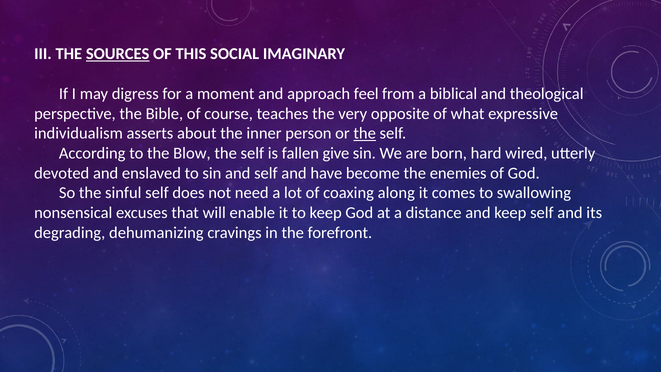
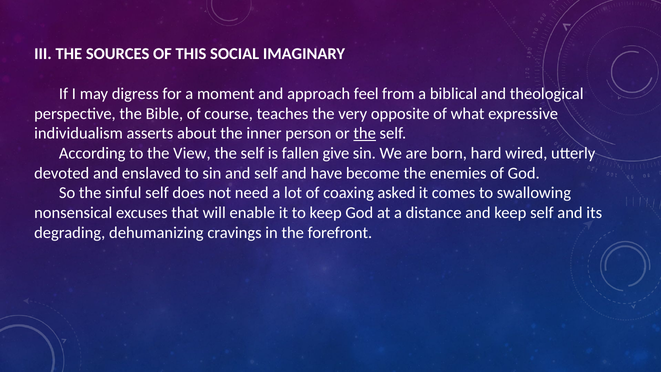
SOURCES underline: present -> none (118, 54)
Blow: Blow -> View (192, 153)
along: along -> asked (396, 193)
